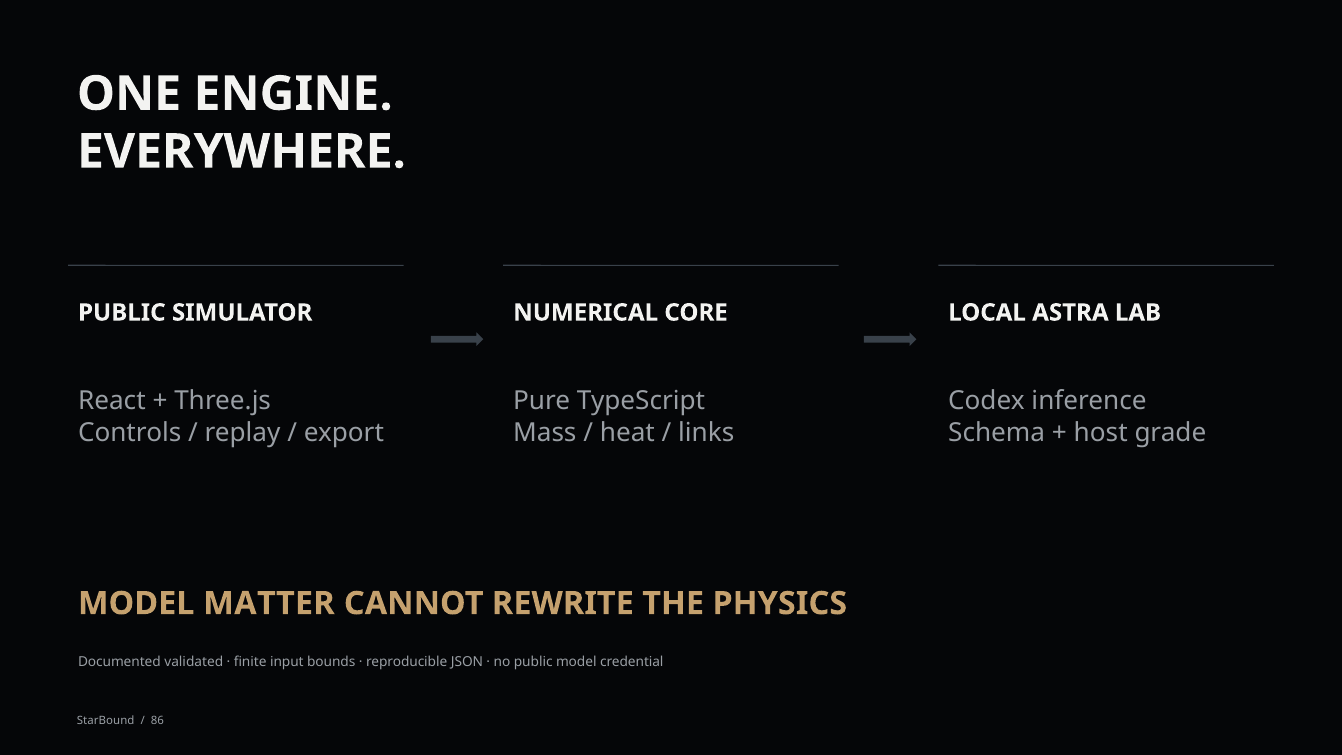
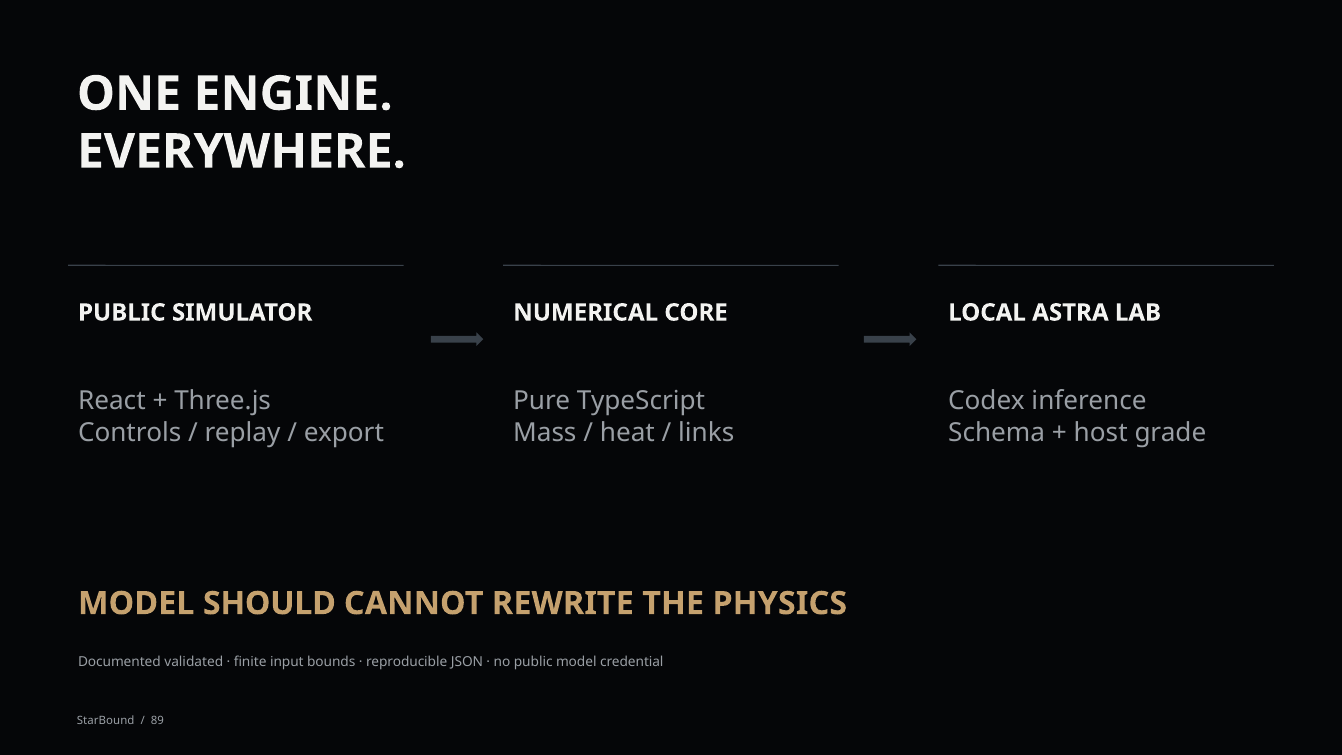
MATTER: MATTER -> SHOULD (269, 603)
86: 86 -> 89 (157, 720)
